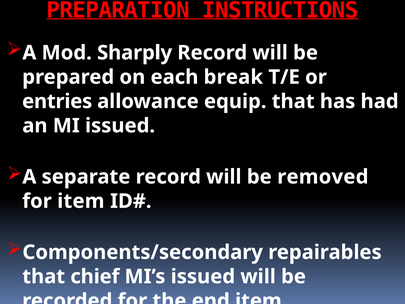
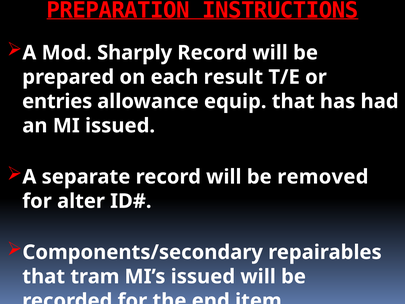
break: break -> result (233, 77)
for item: item -> alter (81, 201)
chief: chief -> tram (95, 276)
